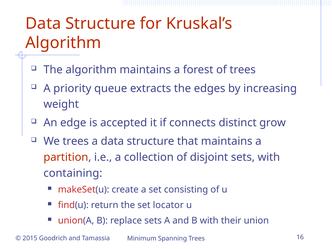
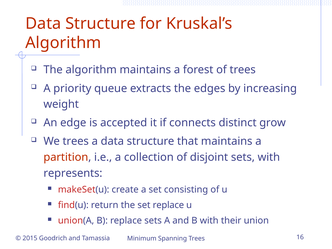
containing: containing -> represents (73, 173)
set locator: locator -> replace (168, 205)
